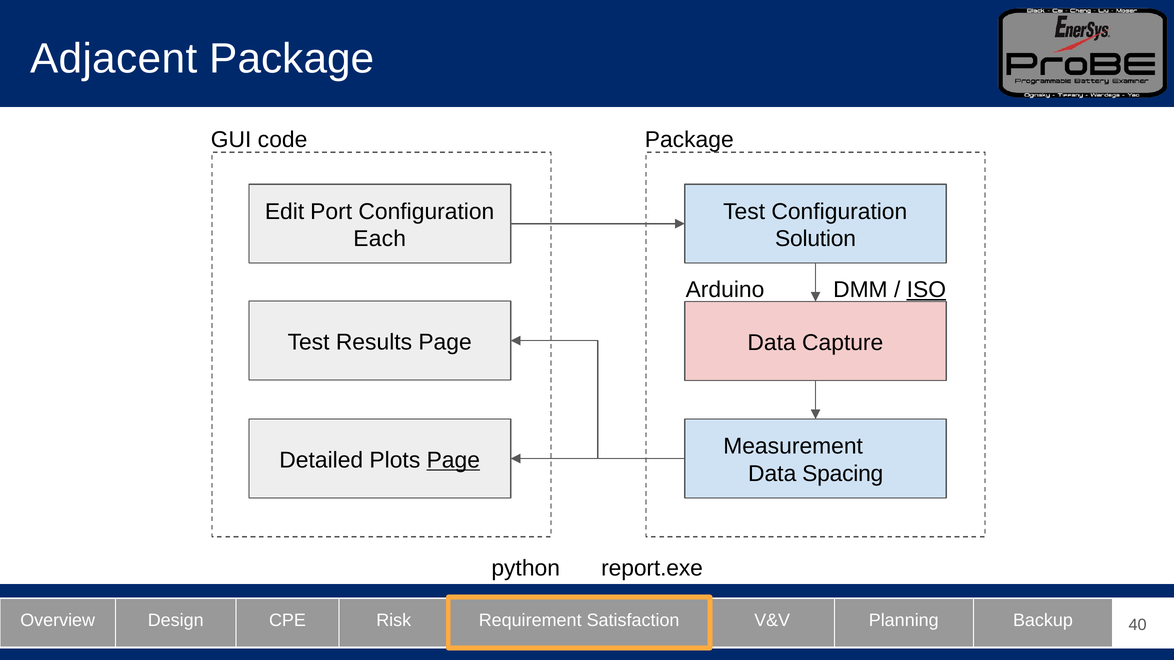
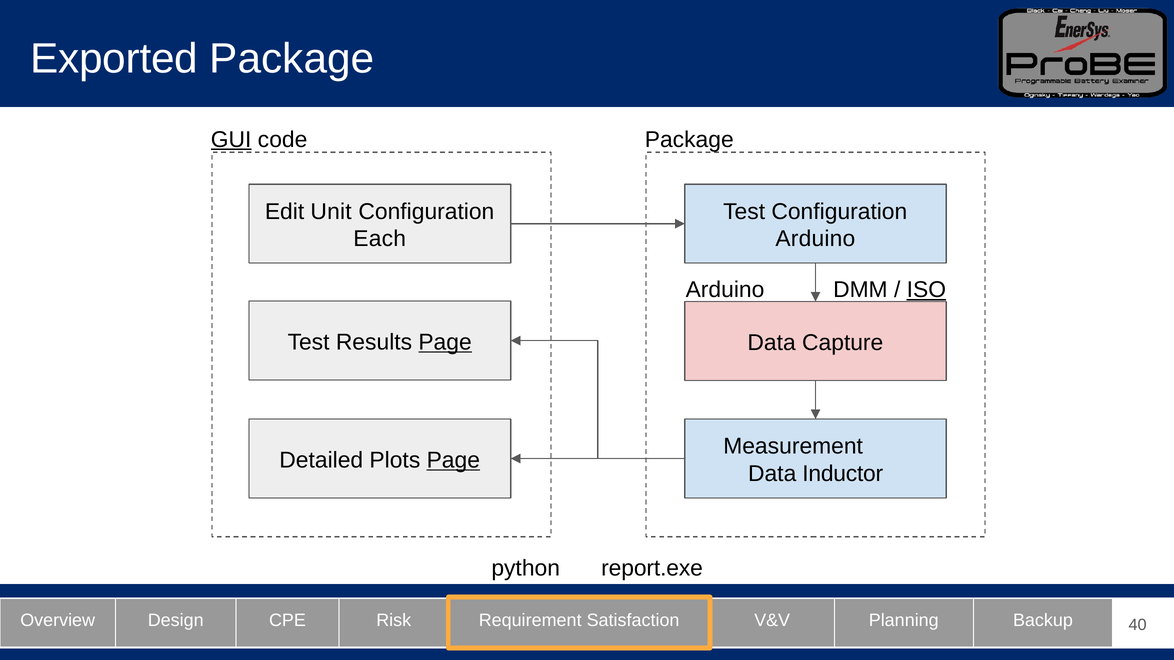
Adjacent: Adjacent -> Exported (114, 59)
GUI underline: none -> present (231, 140)
Port: Port -> Unit (331, 212)
Solution: Solution -> Arduino (815, 239)
Page underline: none -> present (445, 342)
Spacing: Spacing -> Inductor (843, 474)
